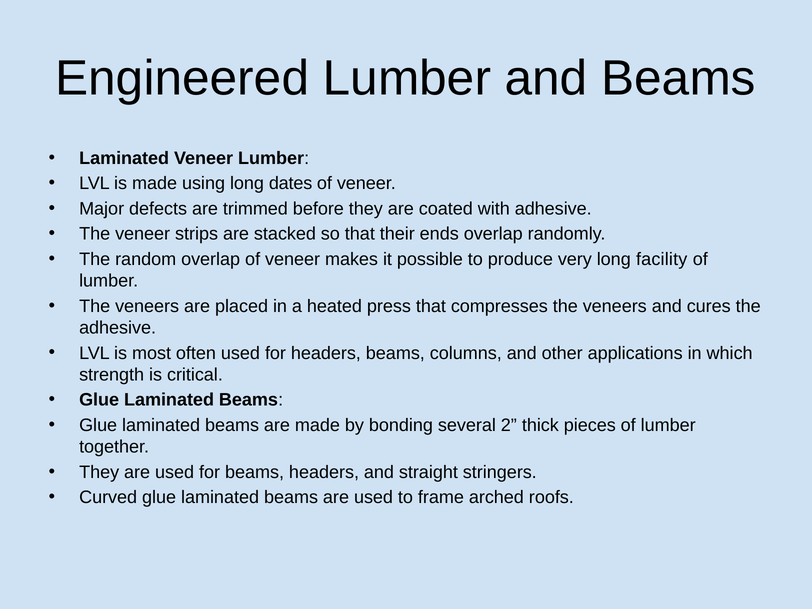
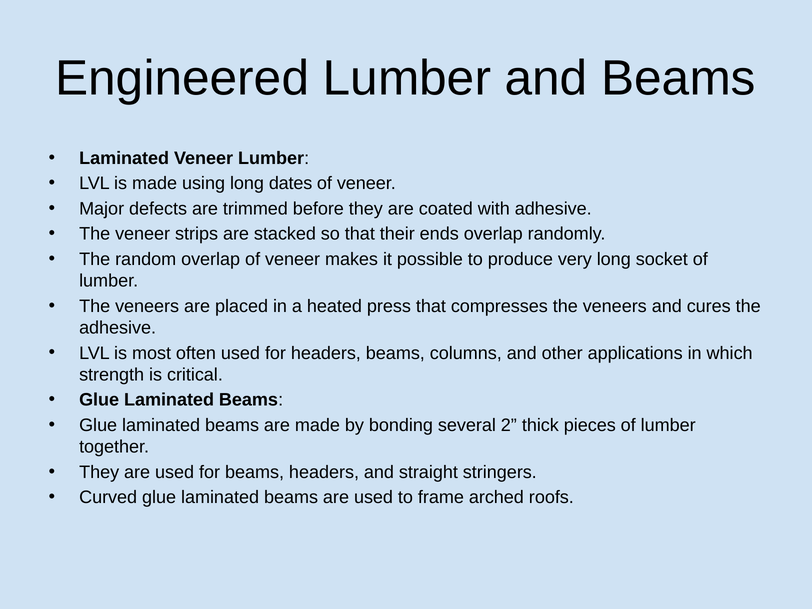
facility: facility -> socket (662, 259)
